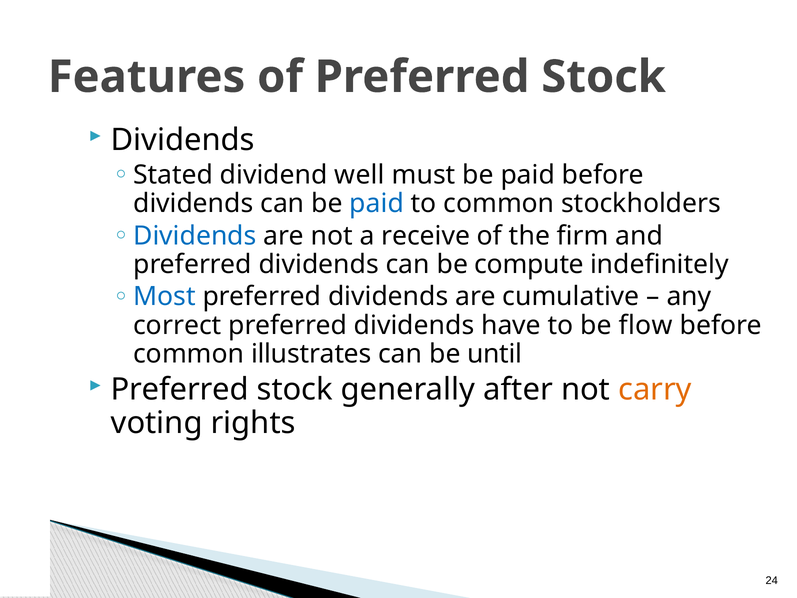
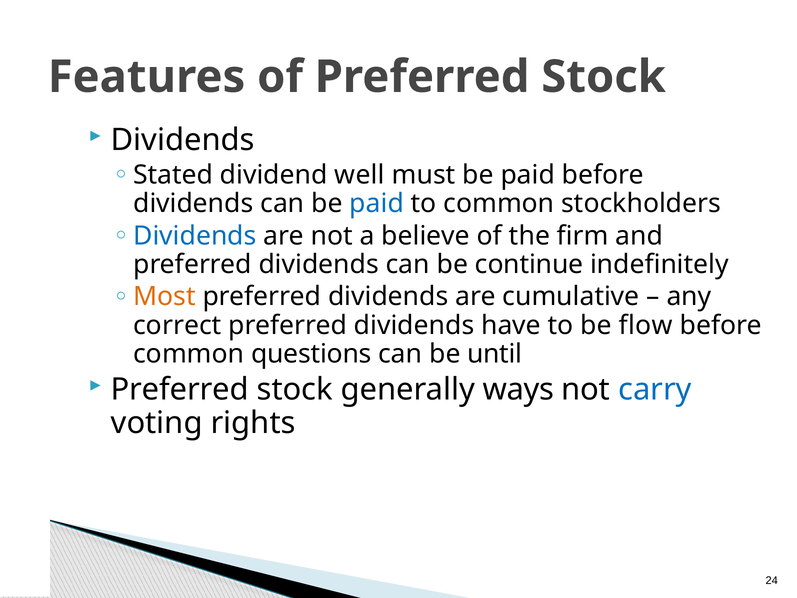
receive: receive -> believe (426, 236)
compute: compute -> continue (529, 264)
Most colour: blue -> orange (164, 297)
illustrates: illustrates -> questions (311, 354)
after: after -> ways (518, 389)
carry colour: orange -> blue (655, 389)
